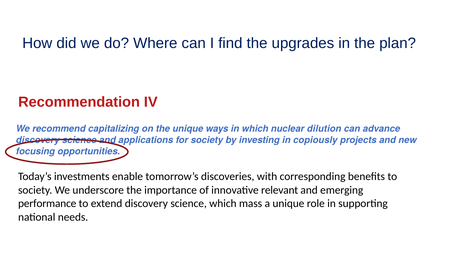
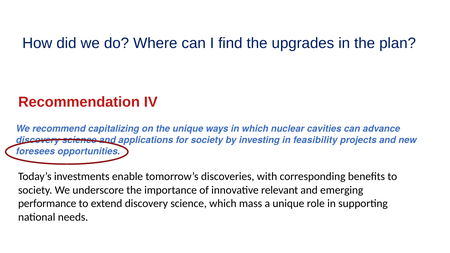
dilution: dilution -> cavities (324, 129)
copiously: copiously -> feasibility (315, 140)
focusing: focusing -> foresees (35, 151)
